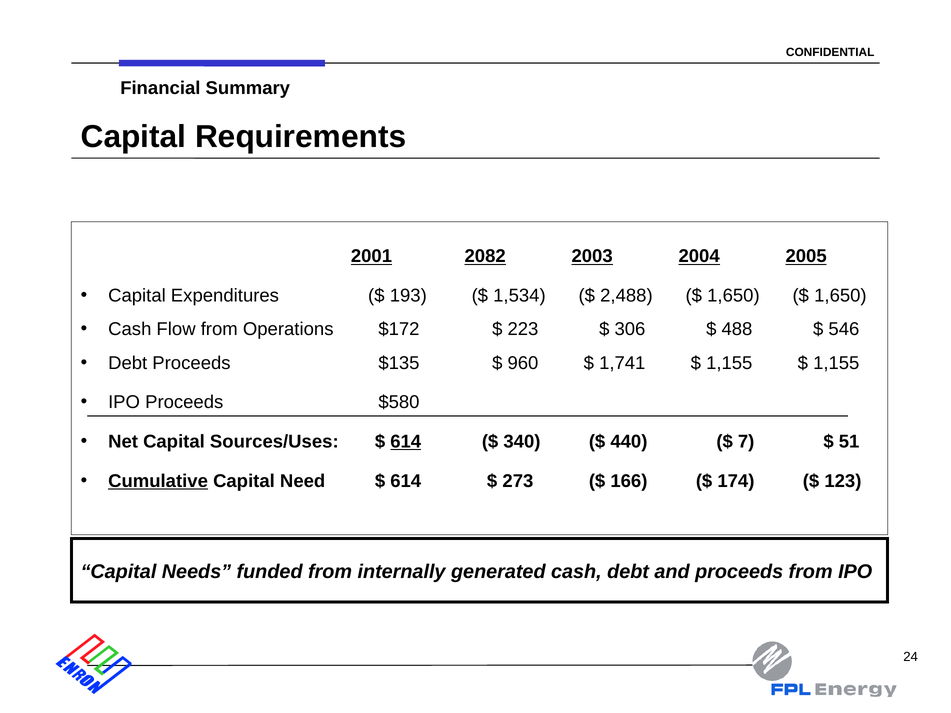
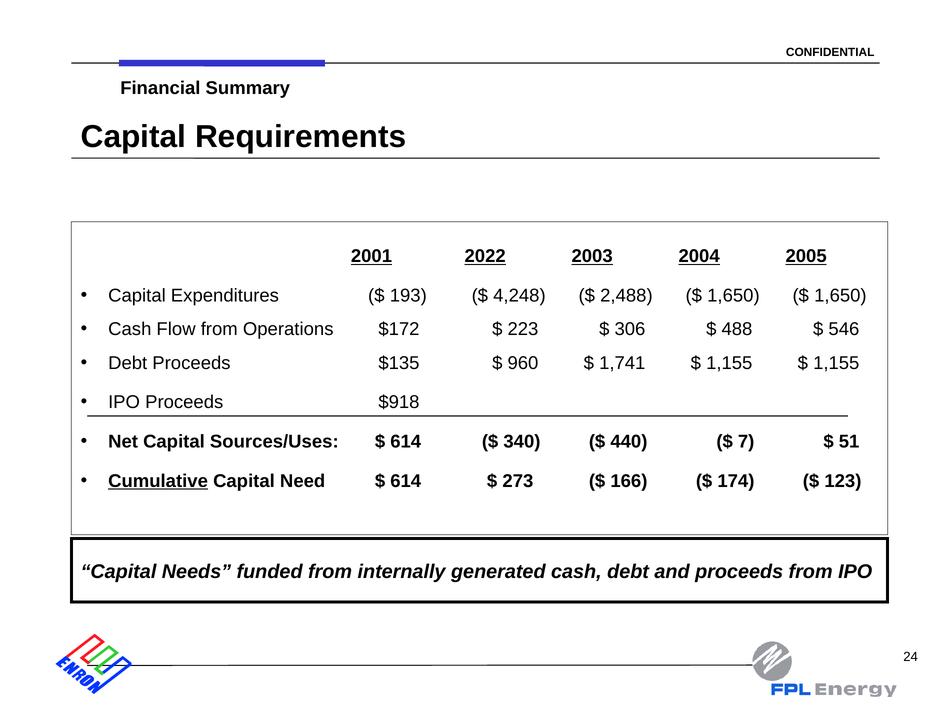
2082: 2082 -> 2022 (485, 256)
1,534: 1,534 -> 4,248 (519, 296)
$580: $580 -> $918 (399, 402)
614 underline: present -> none (406, 442)
